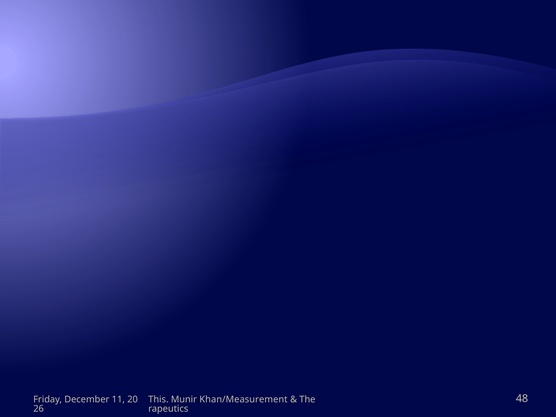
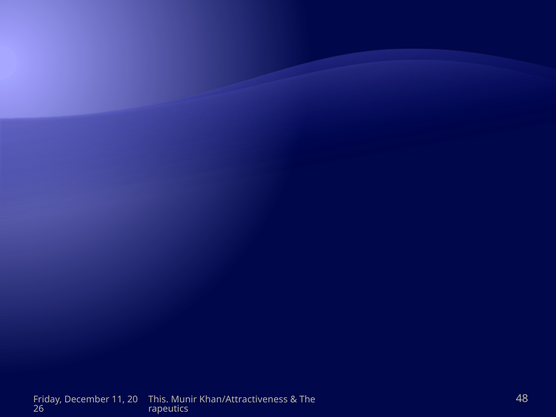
Khan/Measurement: Khan/Measurement -> Khan/Attractiveness (244, 400)
